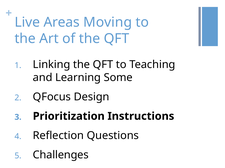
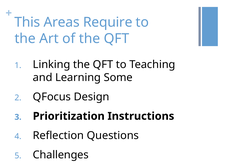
Live: Live -> This (27, 22)
Moving: Moving -> Require (108, 22)
